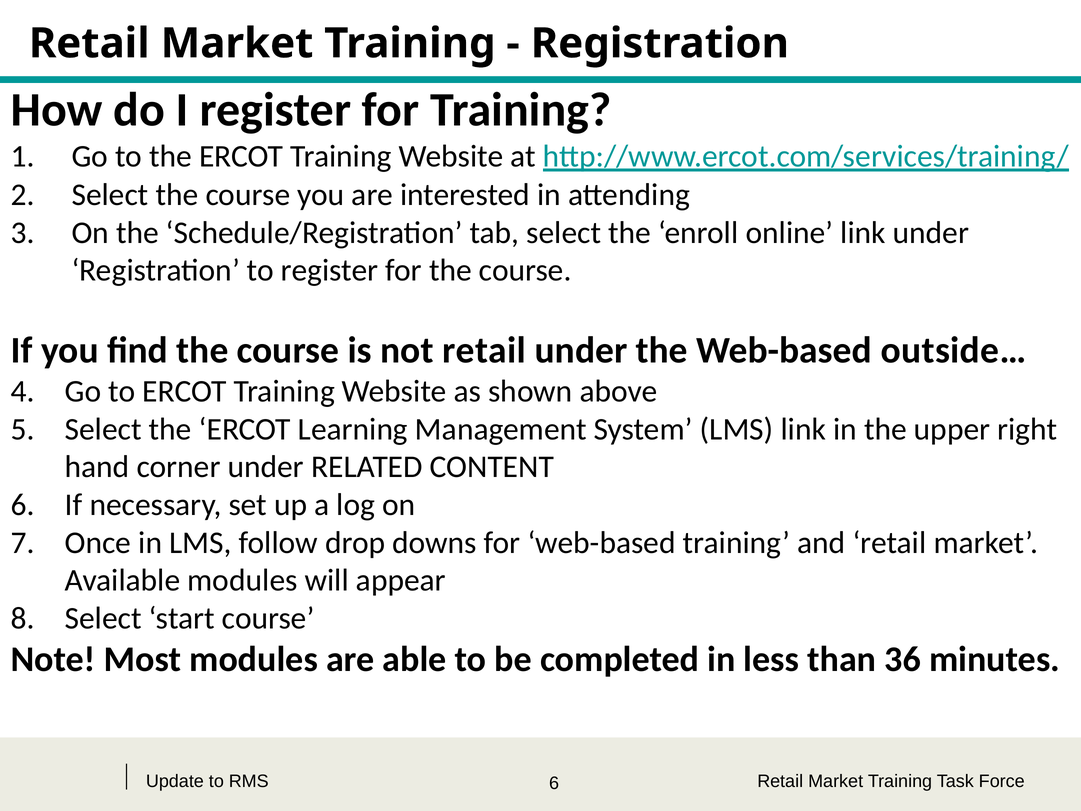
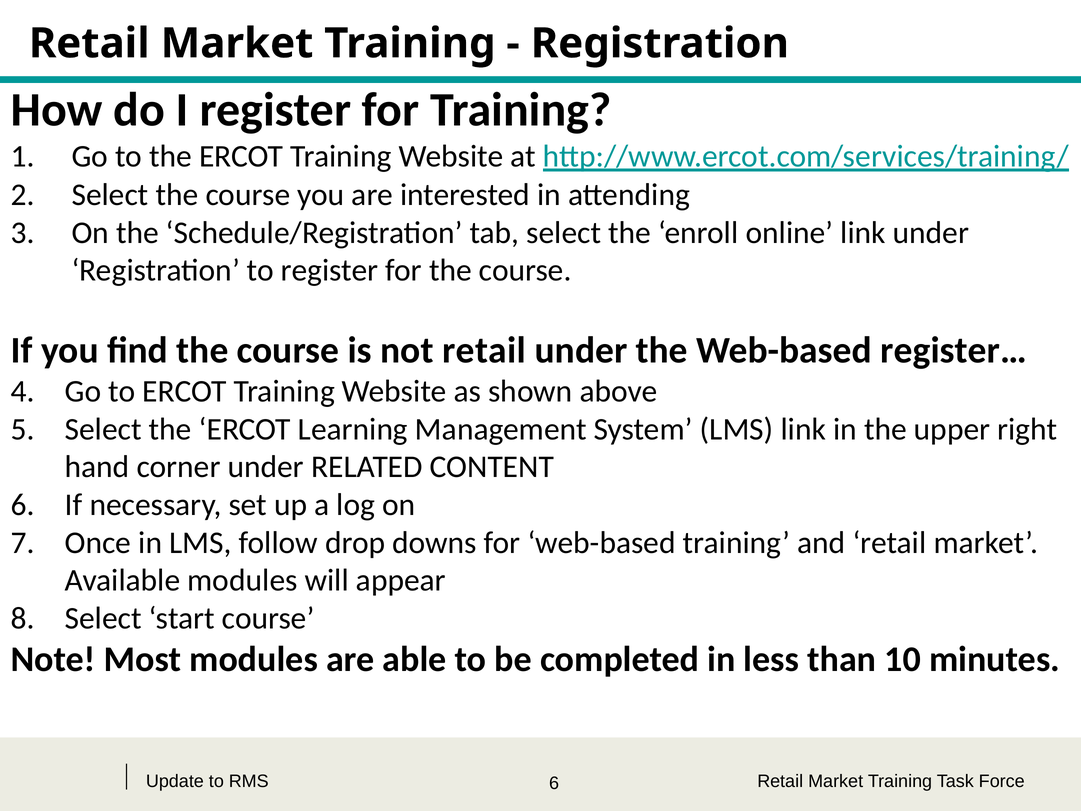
outside…: outside… -> register… (954, 350)
36: 36 -> 10 (903, 659)
